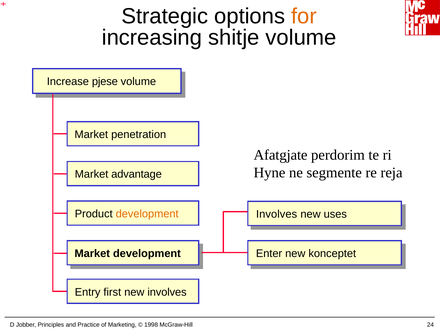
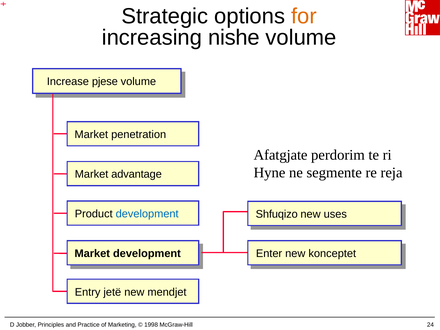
shitje: shitje -> nishe (234, 37)
development colour: orange -> blue (147, 214)
Involves: Involves -> Shfuqizo (277, 214)
first: first -> jetë (112, 292)
new involves: involves -> mendjet (167, 292)
